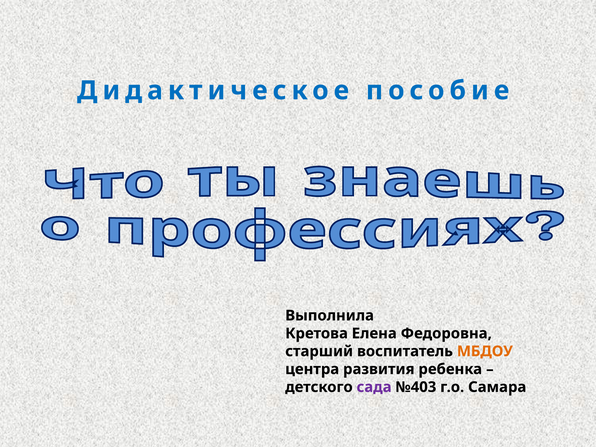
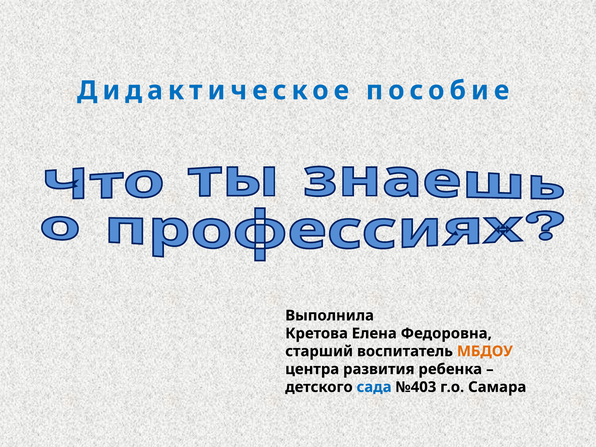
сада colour: purple -> blue (374, 387)
